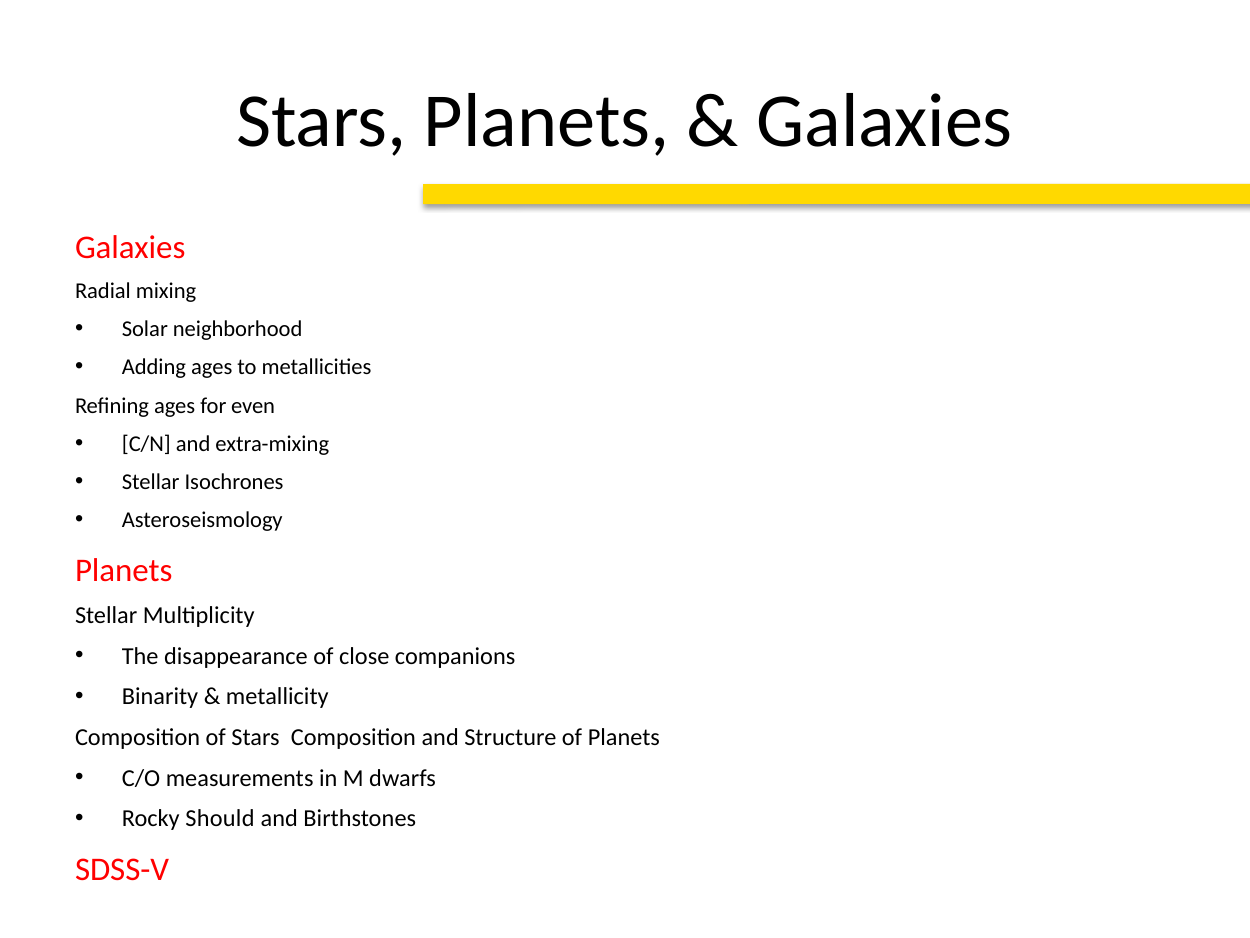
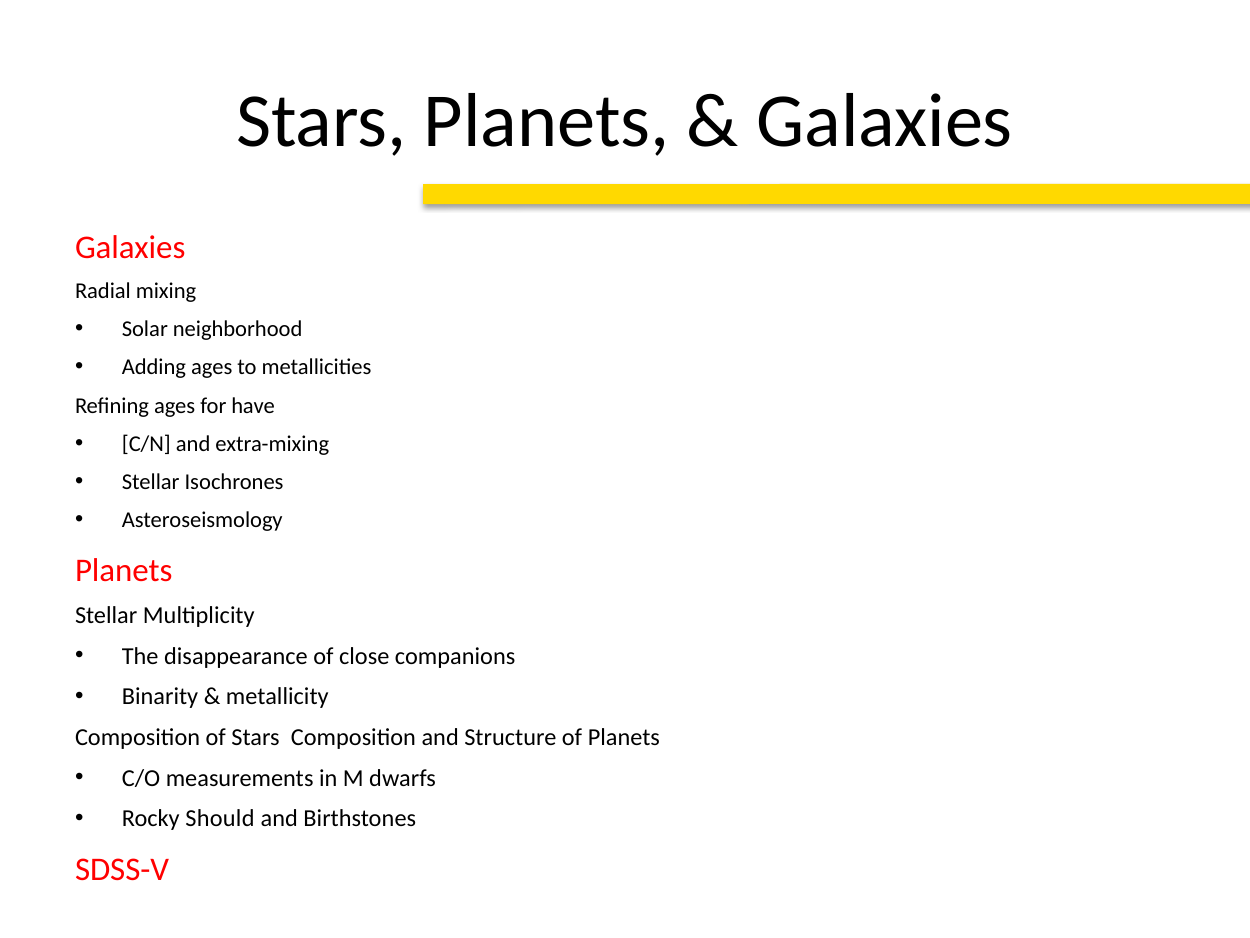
even: even -> have (253, 406)
